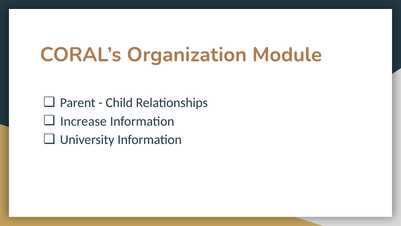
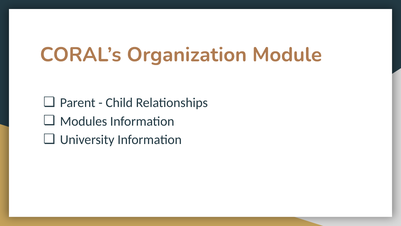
Increase: Increase -> Modules (84, 121)
